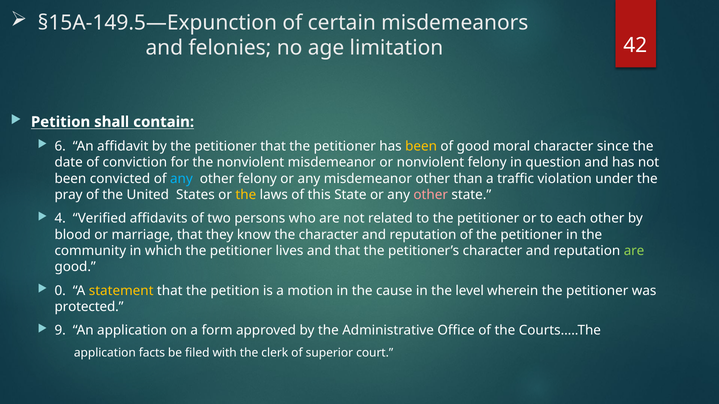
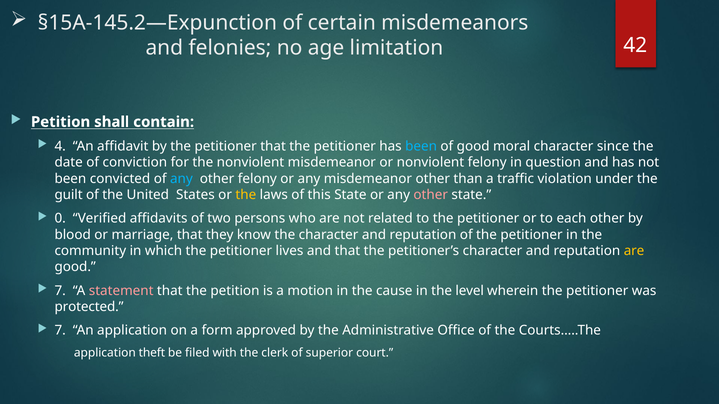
§15A-149.5—Expunction: §15A-149.5—Expunction -> §15A-145.2—Expunction (157, 23)
6: 6 -> 4 (60, 147)
been colour: yellow -> light blue (421, 147)
pray: pray -> guilt (69, 195)
4: 4 -> 0 (60, 219)
are colour: light green -> yellow (634, 251)
0: 0 -> 7 (60, 291)
statement colour: yellow -> pink (121, 291)
9: 9 -> 7 (60, 331)
facts: facts -> theft (152, 353)
